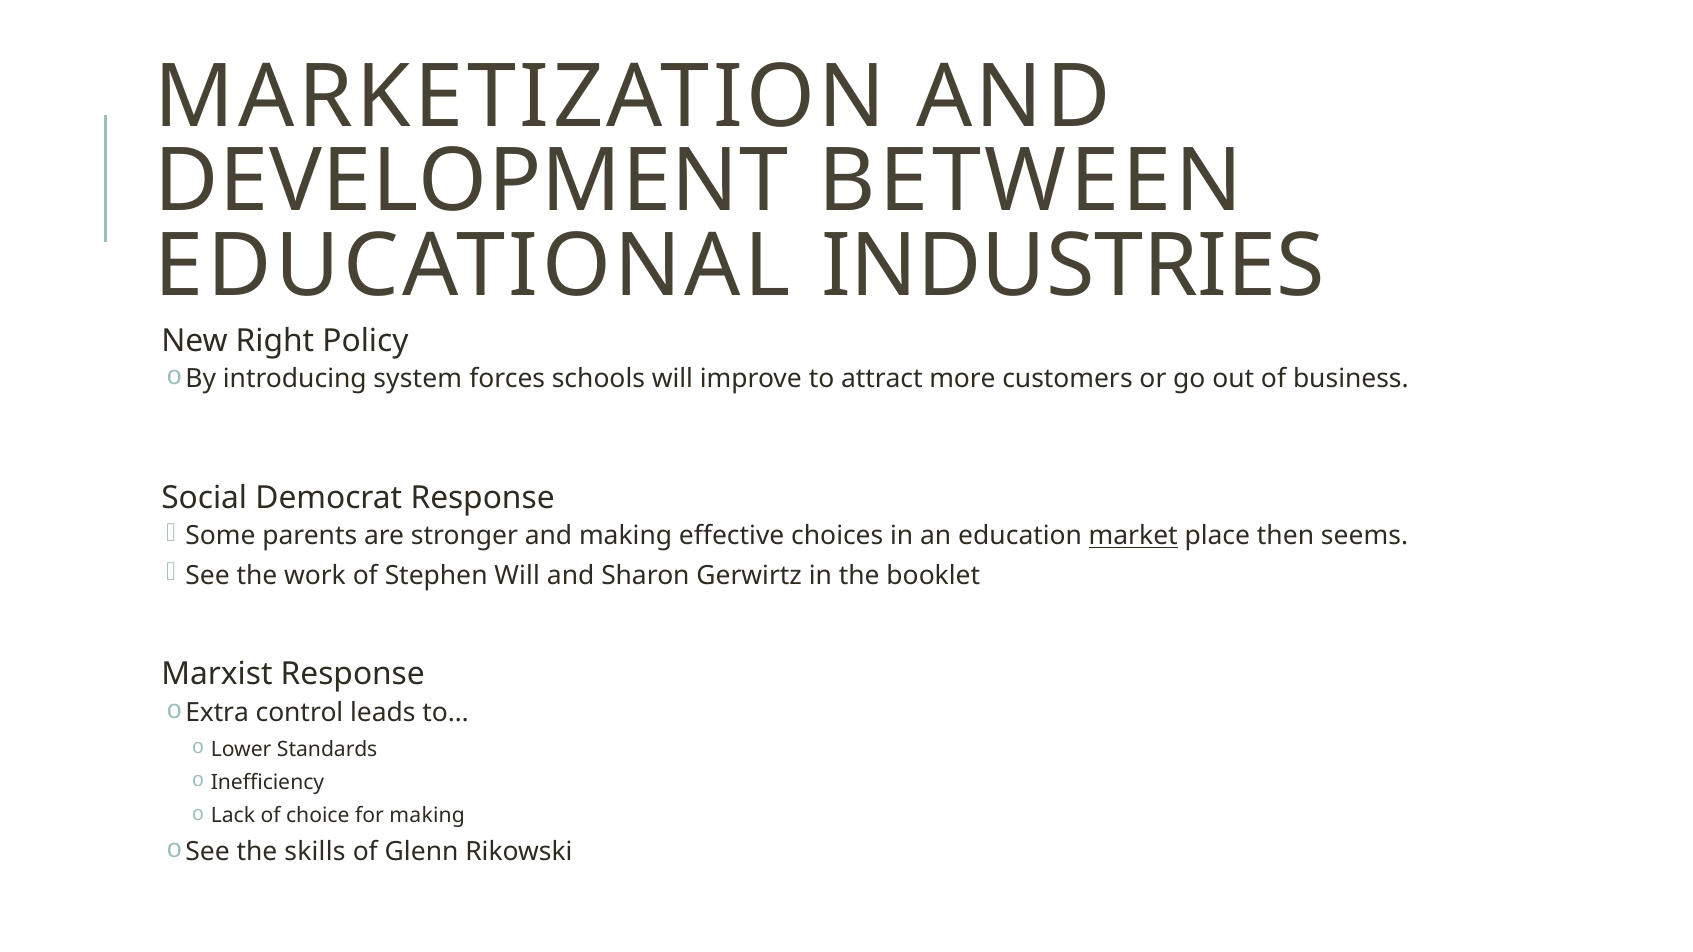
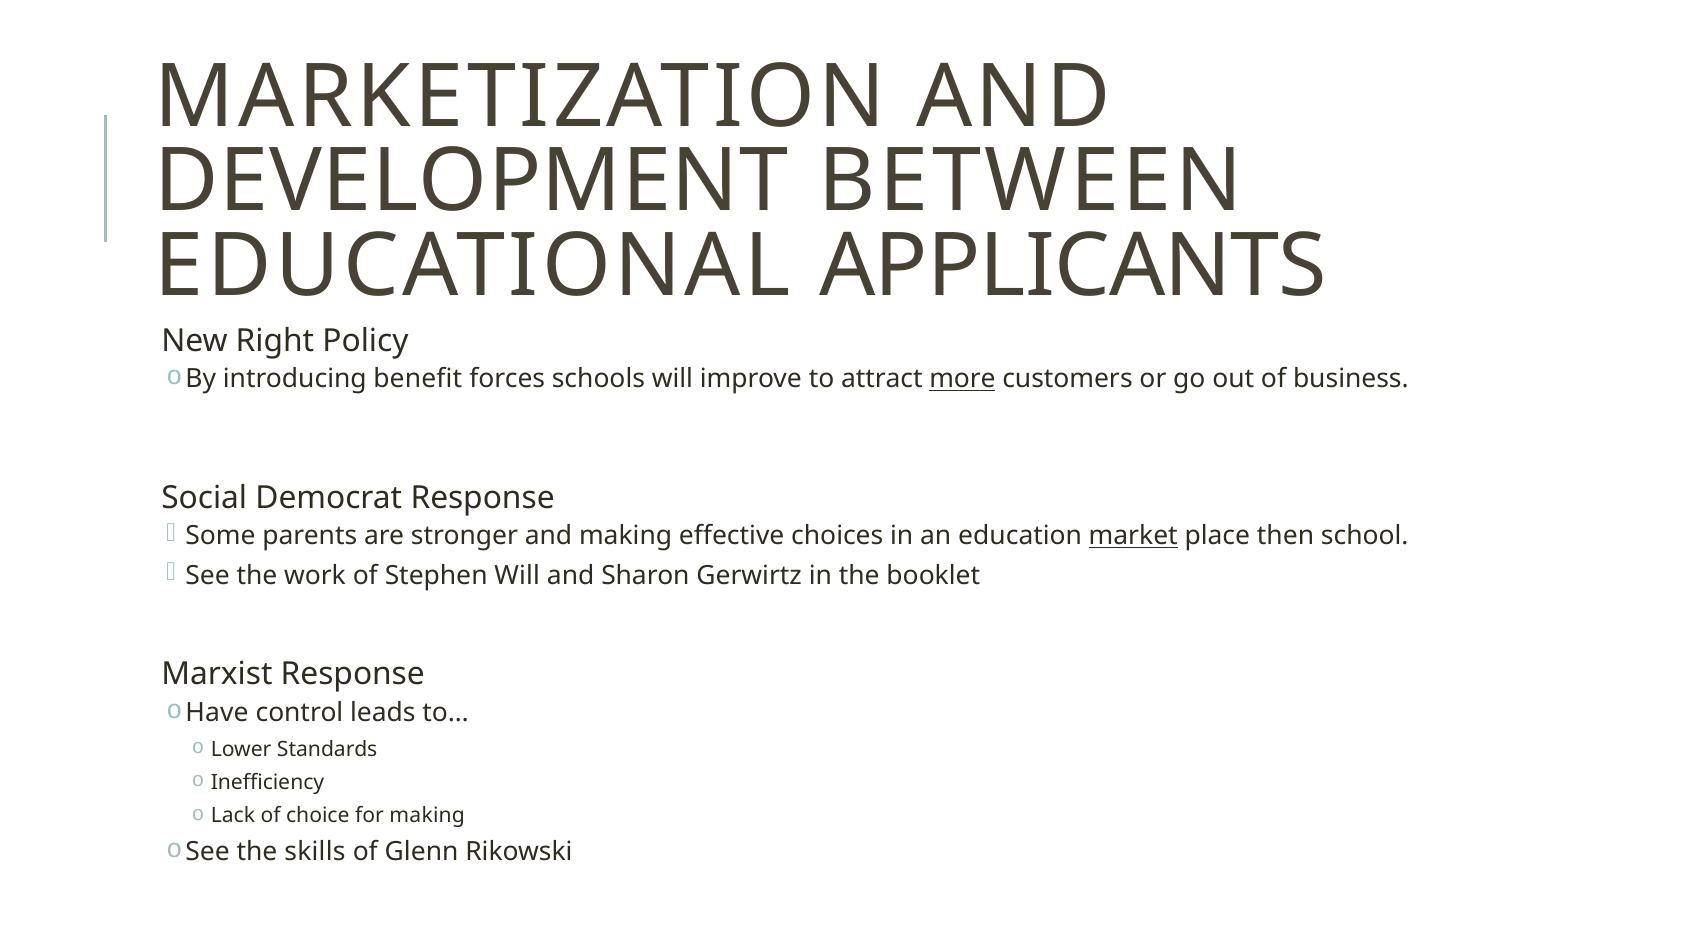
INDUSTRIES: INDUSTRIES -> APPLICANTS (1073, 266)
system: system -> benefit (418, 379)
more underline: none -> present (962, 379)
seems: seems -> school (1365, 536)
Extra: Extra -> Have (217, 713)
